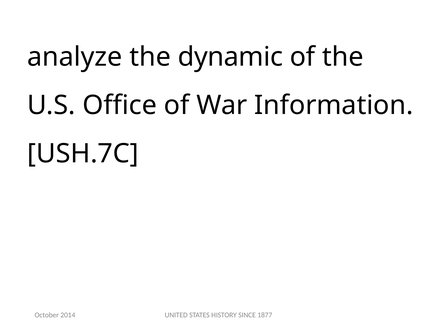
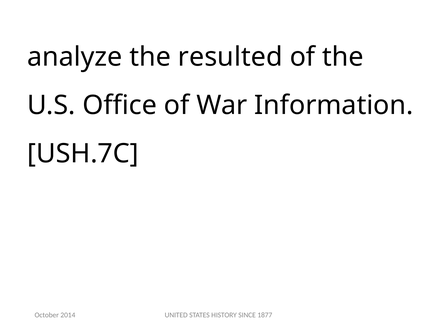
dynamic: dynamic -> resulted (230, 57)
